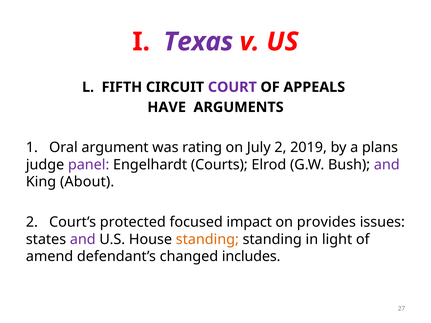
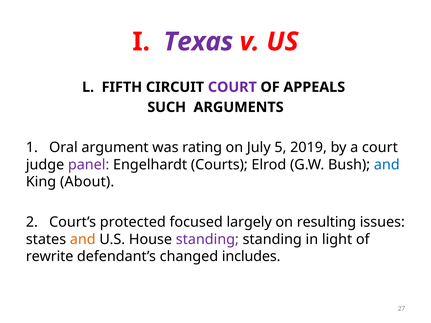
HAVE: HAVE -> SUCH (167, 107)
July 2: 2 -> 5 (280, 148)
a plans: plans -> court (380, 148)
and colour: purple -> blue (387, 165)
impact: impact -> largely (249, 222)
provides: provides -> resulting (326, 222)
and colour: purple -> orange (83, 239)
standing colour: orange -> purple (207, 239)
amend: amend -> rewrite (50, 257)
